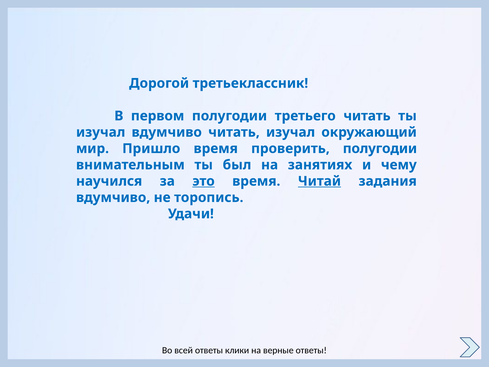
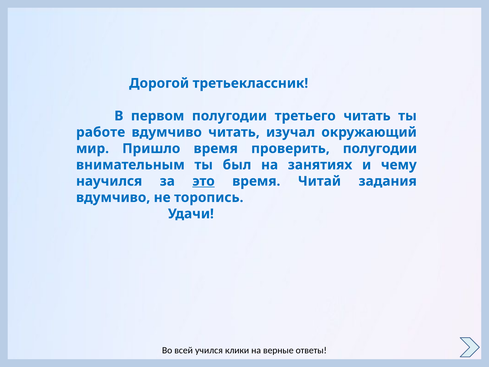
изучал: изучал -> работе (101, 132)
Читай underline: present -> none (319, 181)
всей ответы: ответы -> учился (209, 350)
